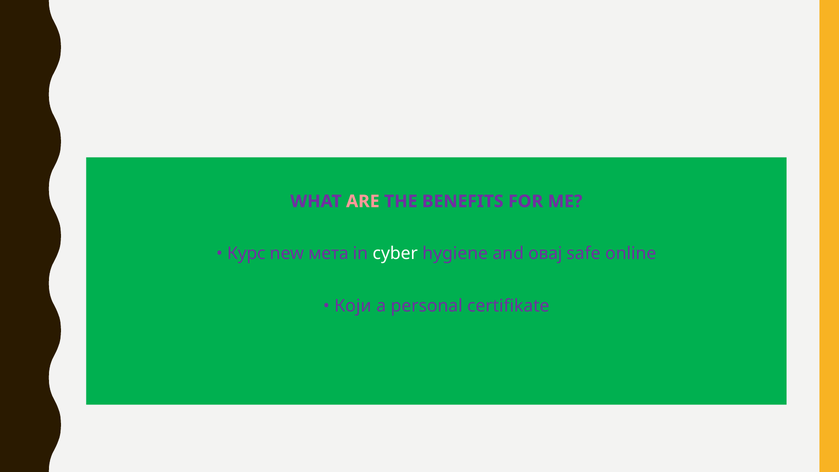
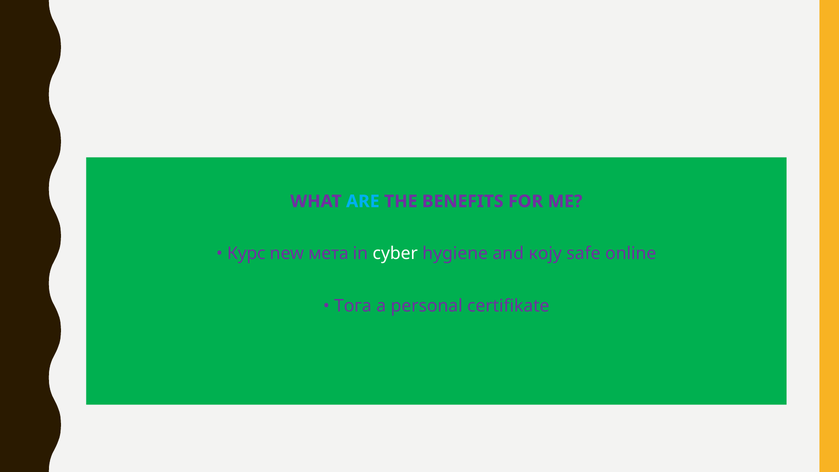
ARE colour: pink -> light blue (363, 201)
овај: овај -> коју (545, 254)
Који: Који -> Тога (353, 306)
